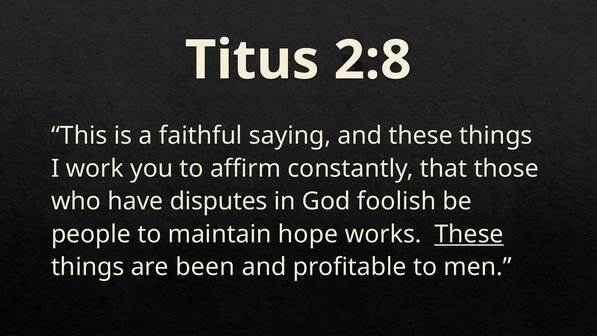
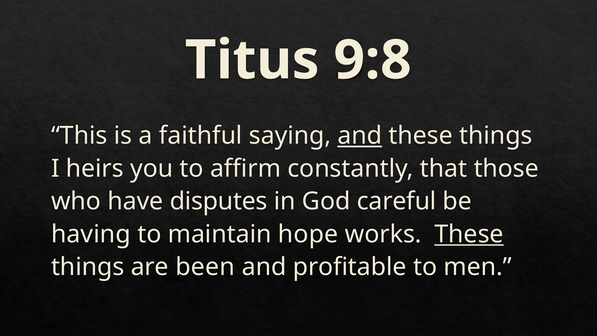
2:8: 2:8 -> 9:8 (373, 60)
and underline: none -> present (360, 136)
work: work -> heirs (95, 168)
foolish: foolish -> careful (397, 201)
people: people -> having (91, 234)
